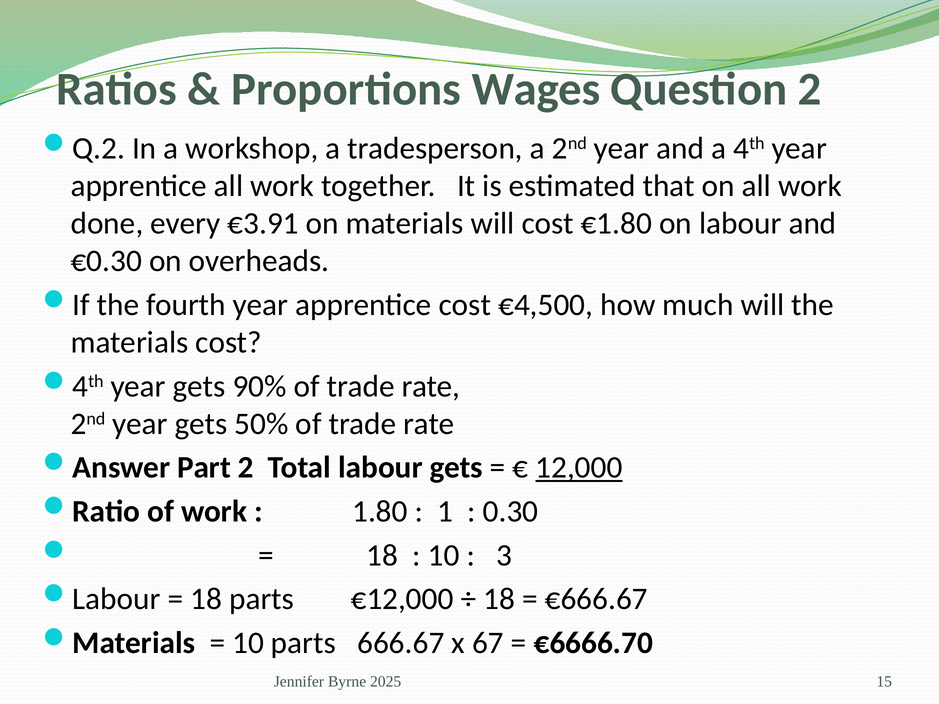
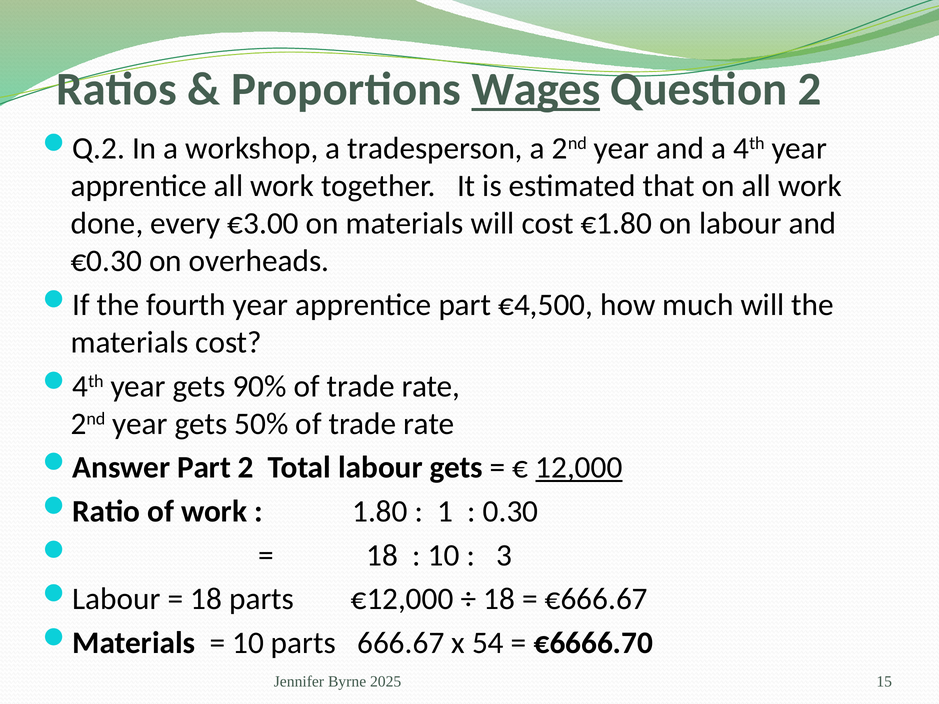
Wages underline: none -> present (536, 89)
€3.91: €3.91 -> €3.00 (263, 224)
apprentice cost: cost -> part (465, 305)
67: 67 -> 54 (488, 643)
